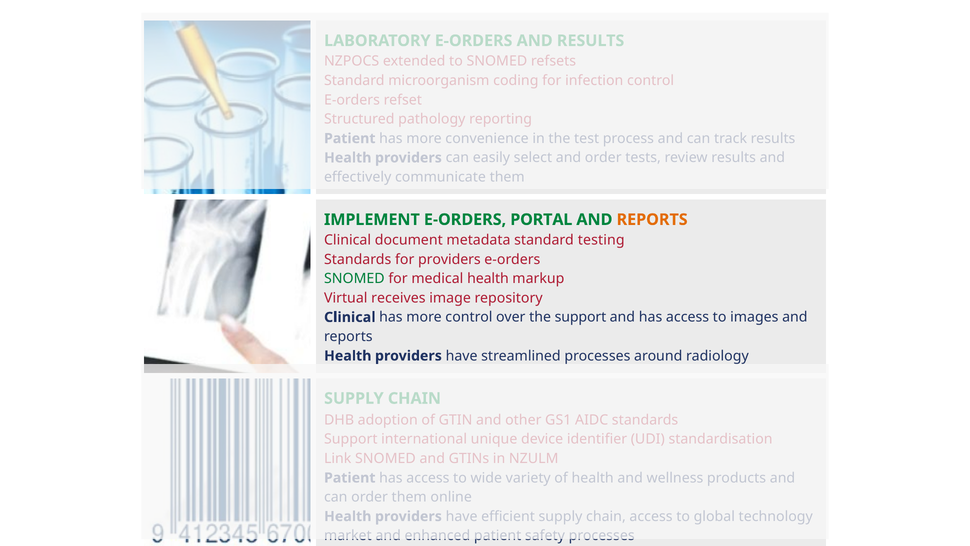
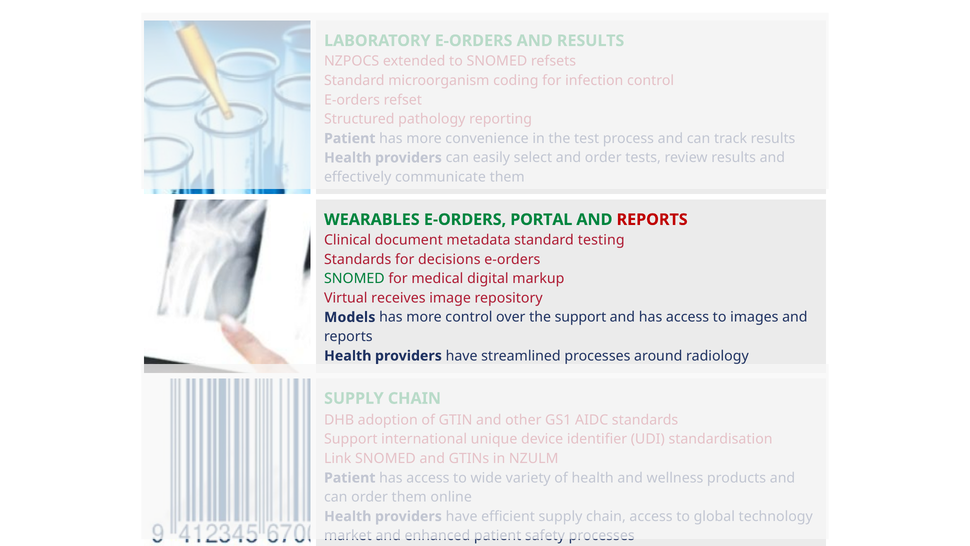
IMPLEMENT: IMPLEMENT -> WEARABLES (372, 219)
REPORTS colour: orange -> red (652, 219)
for providers: providers -> decisions (449, 259)
medical health: health -> digital (488, 279)
Clinical: Clinical -> Models (350, 317)
